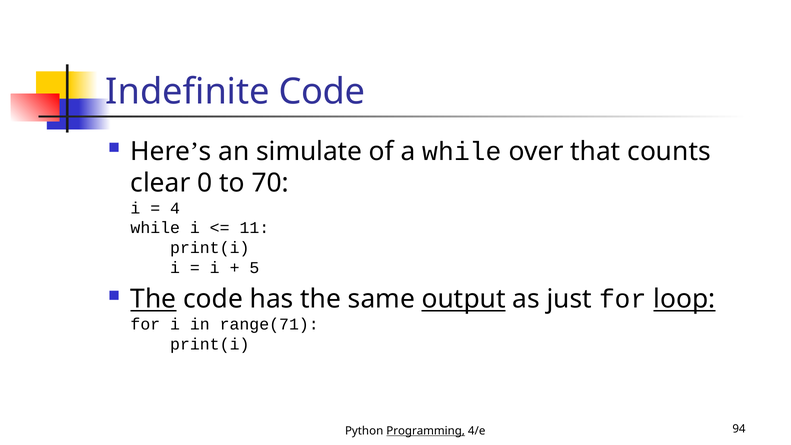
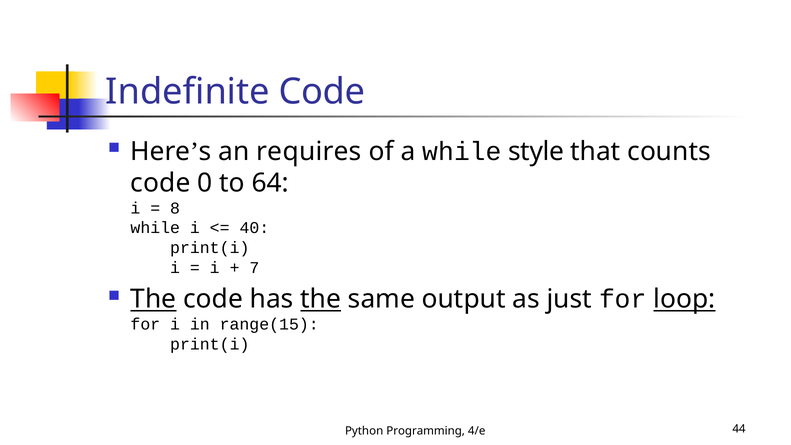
simulate: simulate -> requires (309, 152)
over: over -> style (536, 152)
clear: clear -> code (160, 183)
70: 70 -> 64 (270, 183)
4: 4 -> 8 (175, 208)
11: 11 -> 40 (254, 228)
5: 5 -> 7 (254, 268)
the underline: none -> present (321, 299)
output underline: present -> none (464, 299)
range(71: range(71 -> range(15 (269, 324)
Programming underline: present -> none (426, 431)
94: 94 -> 44 (739, 429)
